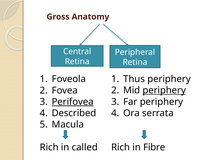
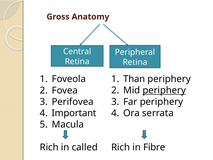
Thus: Thus -> Than (134, 79)
Perifovea underline: present -> none (73, 102)
Described: Described -> Important (74, 113)
